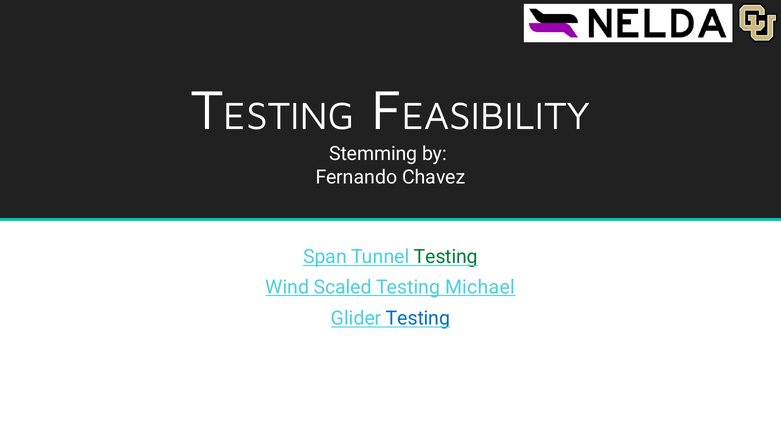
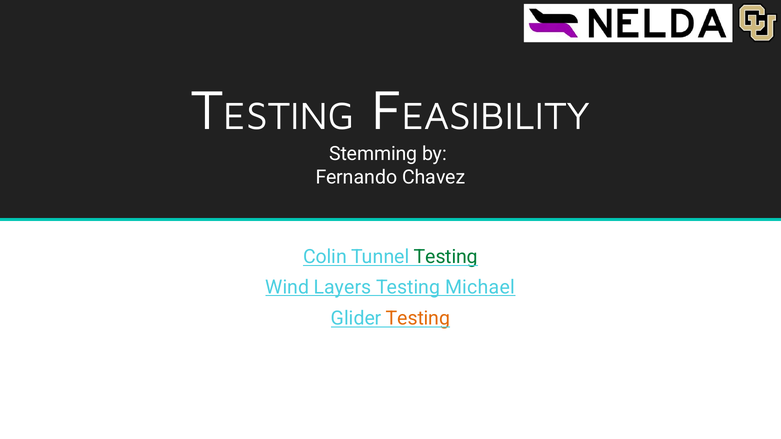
Span: Span -> Colin (325, 257)
Scaled: Scaled -> Layers (343, 288)
Testing colour: blue -> orange (418, 319)
